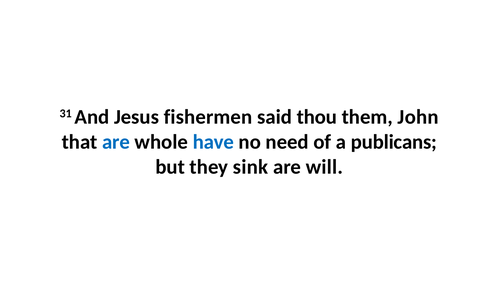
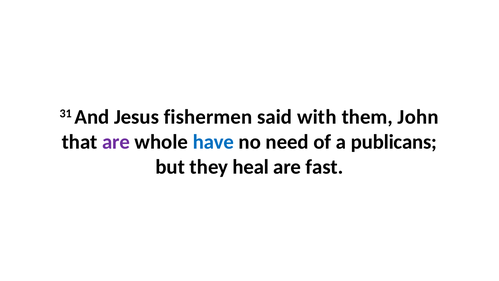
thou: thou -> with (317, 117)
are colour: blue -> purple (116, 142)
sink: sink -> heal (251, 167)
will: will -> fast (324, 167)
